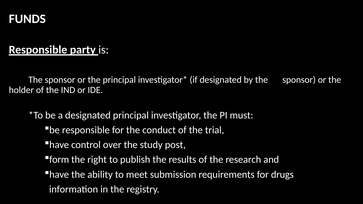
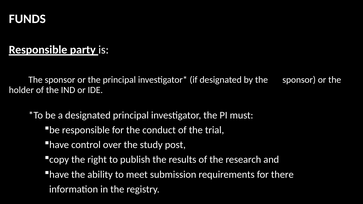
form: form -> copy (59, 160)
drugs: drugs -> there (282, 175)
